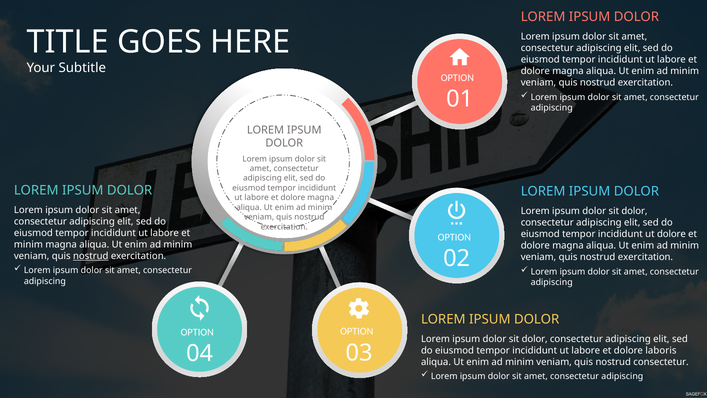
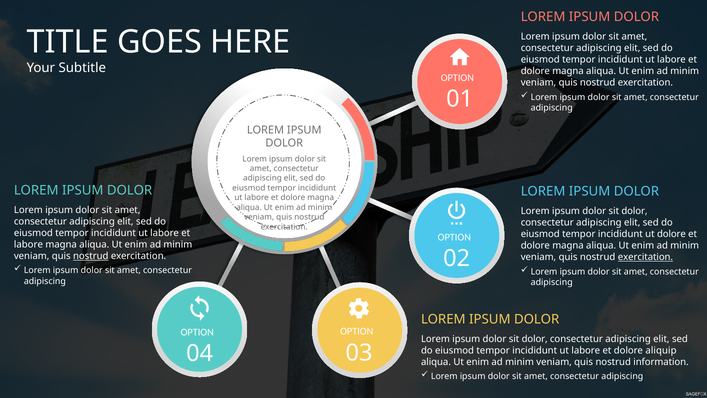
minim: minim -> labore (28, 244)
exercitation underline: none -> present (645, 257)
laboris: laboris -> aliquip (661, 350)
nostrud consectetur: consectetur -> information (661, 362)
